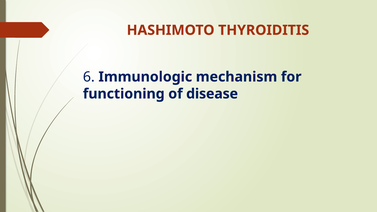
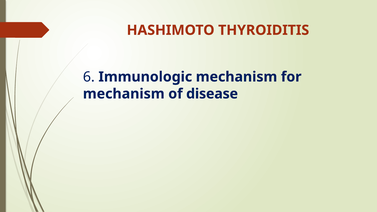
functioning: functioning -> mechanism (124, 94)
